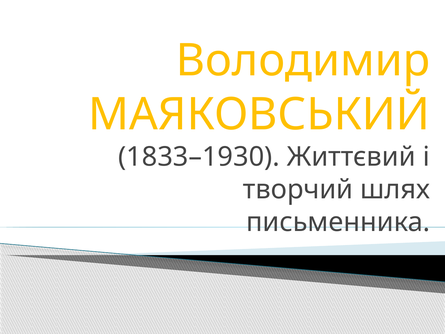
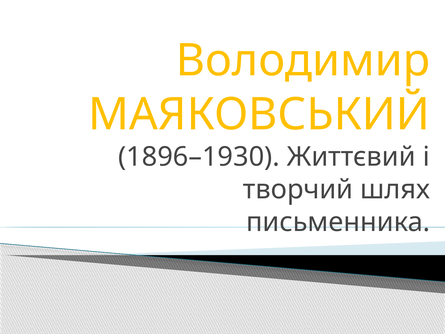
1833–1930: 1833–1930 -> 1896–1930 (199, 157)
